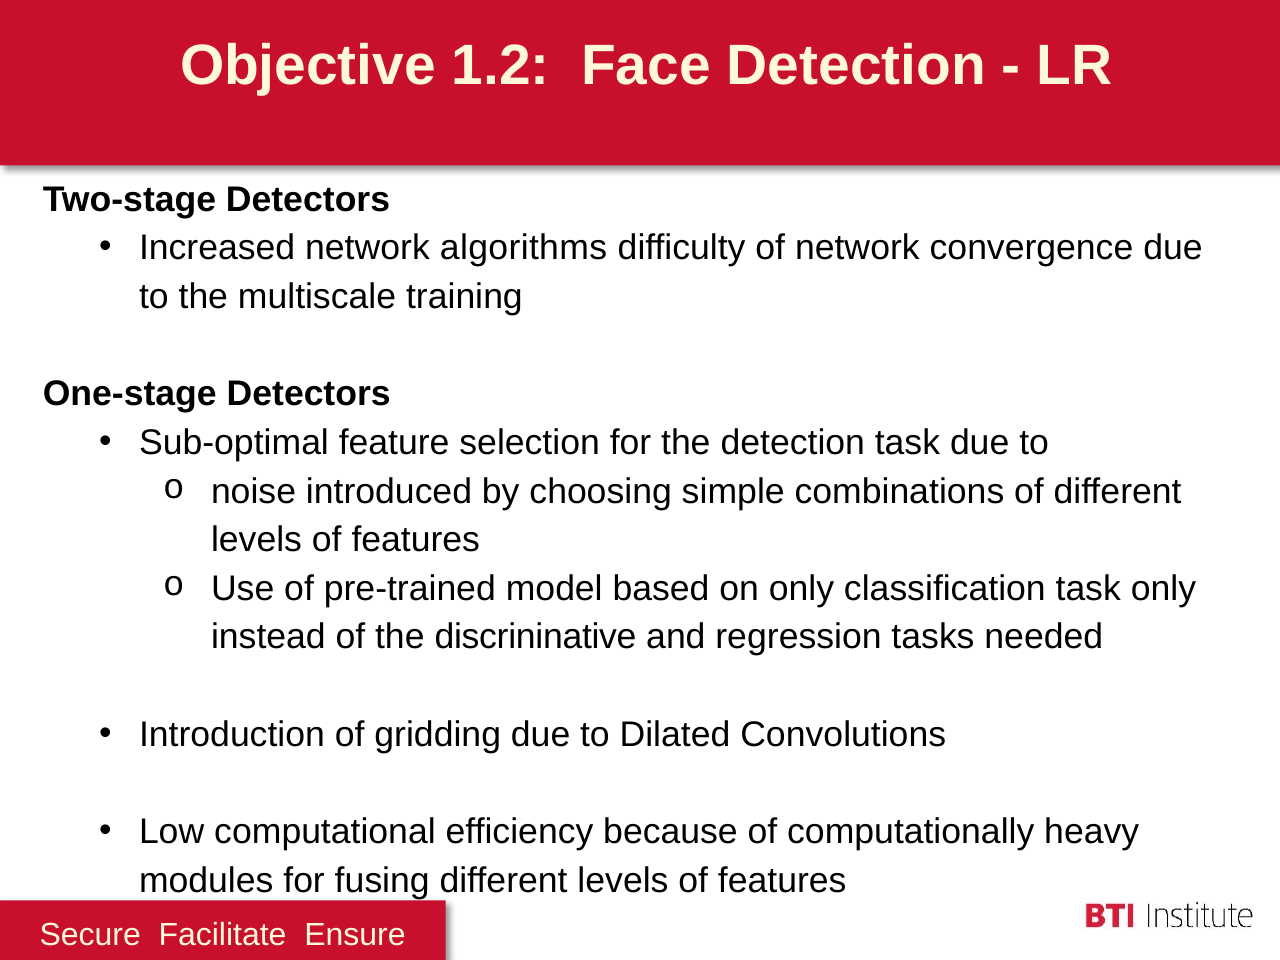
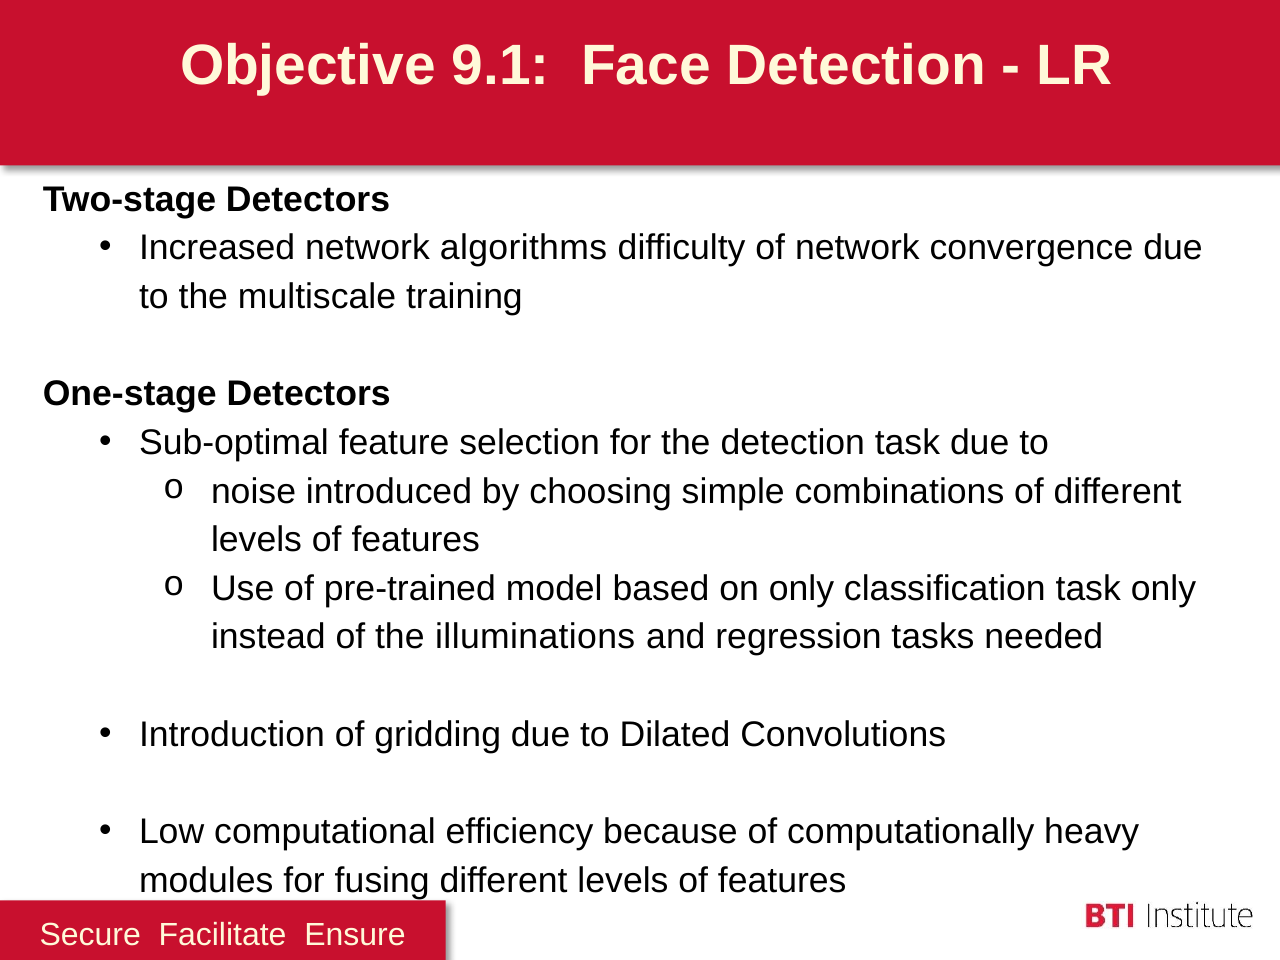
1.2: 1.2 -> 9.1 (501, 66)
discrininative: discrininative -> illuminations (535, 637)
